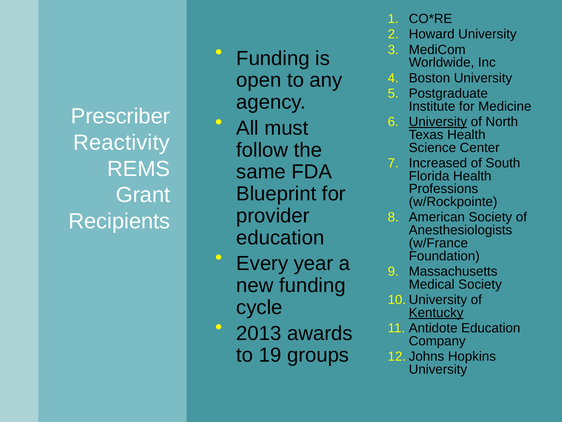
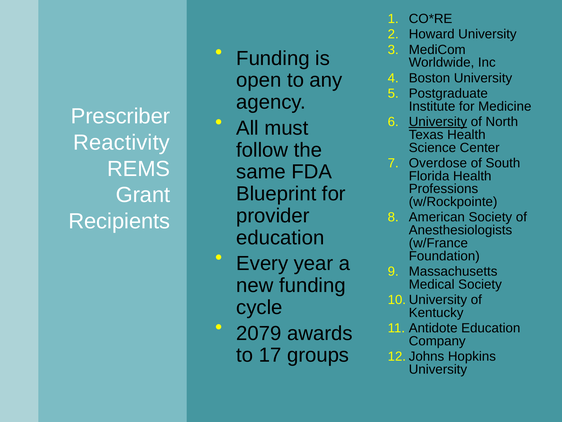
Increased: Increased -> Overdose (438, 163)
Kentucky underline: present -> none (436, 312)
2013: 2013 -> 2079 (259, 333)
19: 19 -> 17 (270, 355)
